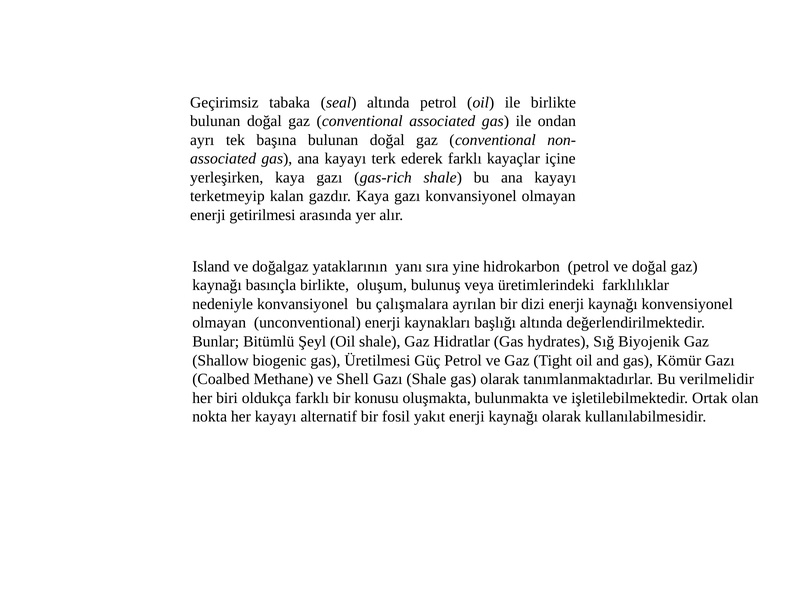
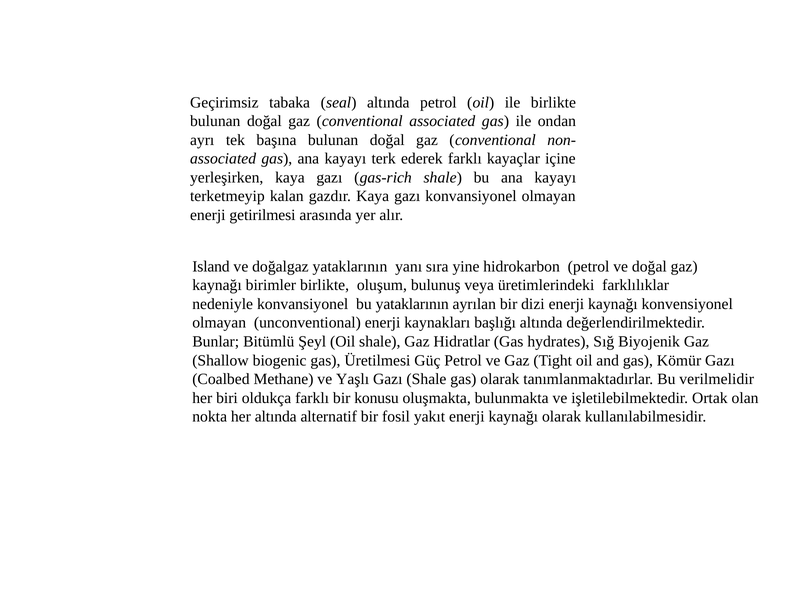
basınçla: basınçla -> birimler (271, 285)
bu çalışmalara: çalışmalara -> yataklarının (412, 304)
Shell: Shell -> Yaşlı (353, 379)
her kayayı: kayayı -> altında (276, 417)
